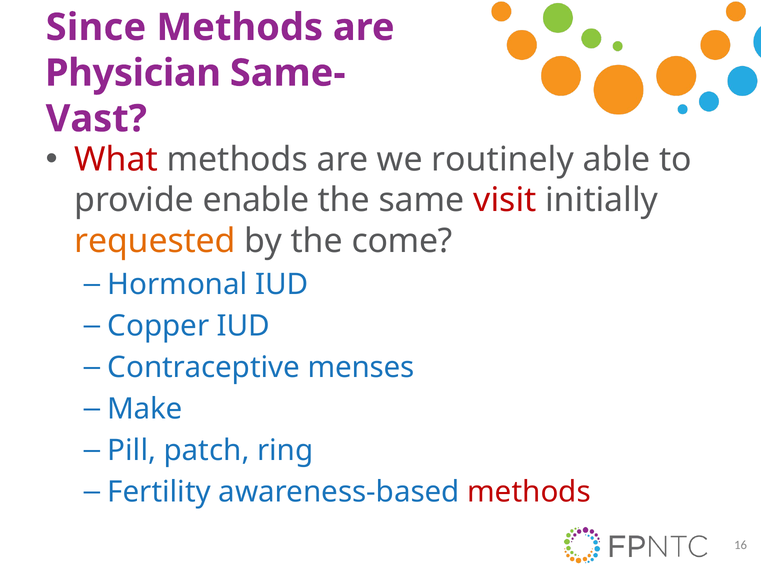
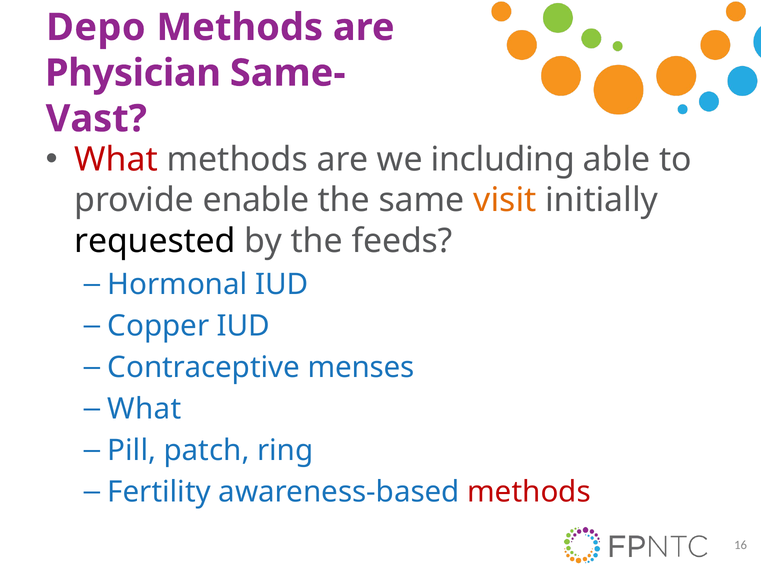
Since: Since -> Depo (96, 27)
routinely: routinely -> including (503, 160)
visit colour: red -> orange (505, 200)
requested colour: orange -> black (155, 241)
come: come -> feeds (402, 241)
Make: Make -> What (144, 409)
